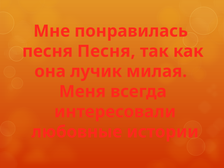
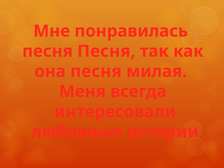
она лучик: лучик -> песня (96, 71)
